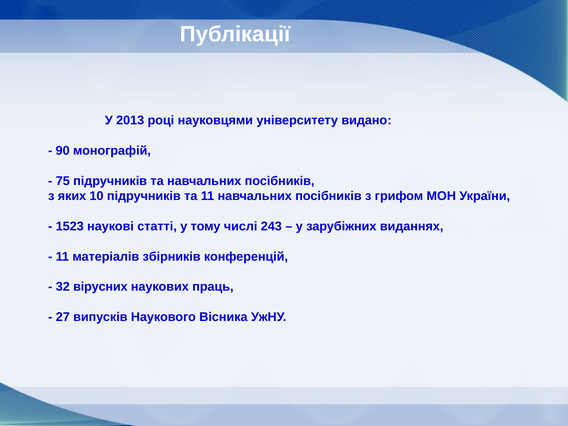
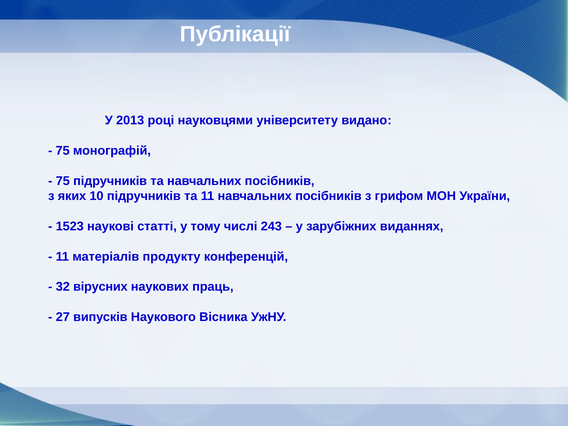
90: 90 -> 75 (63, 151)
збірників: збірників -> продукту (172, 257)
